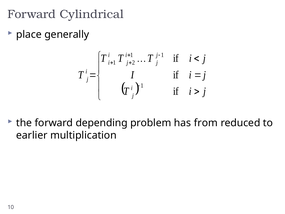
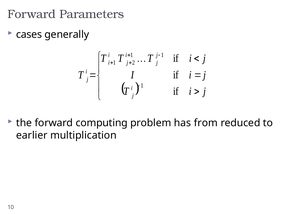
Cylindrical: Cylindrical -> Parameters (92, 14)
place: place -> cases (29, 34)
depending: depending -> computing (102, 123)
